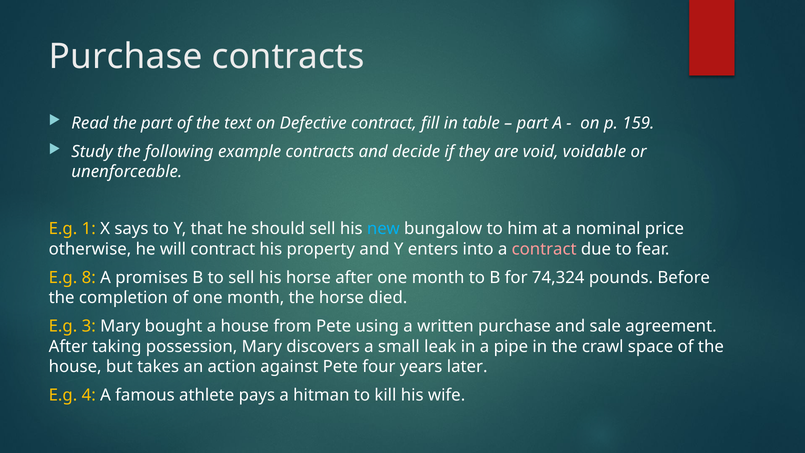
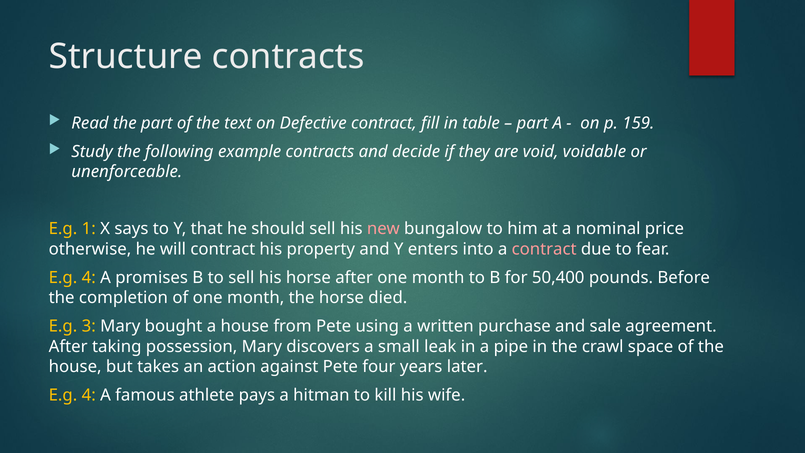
Purchase: Purchase -> Structure (126, 57)
new colour: light blue -> pink (383, 229)
8: 8 -> 4 (89, 277)
74,324: 74,324 -> 50,400 (558, 277)
